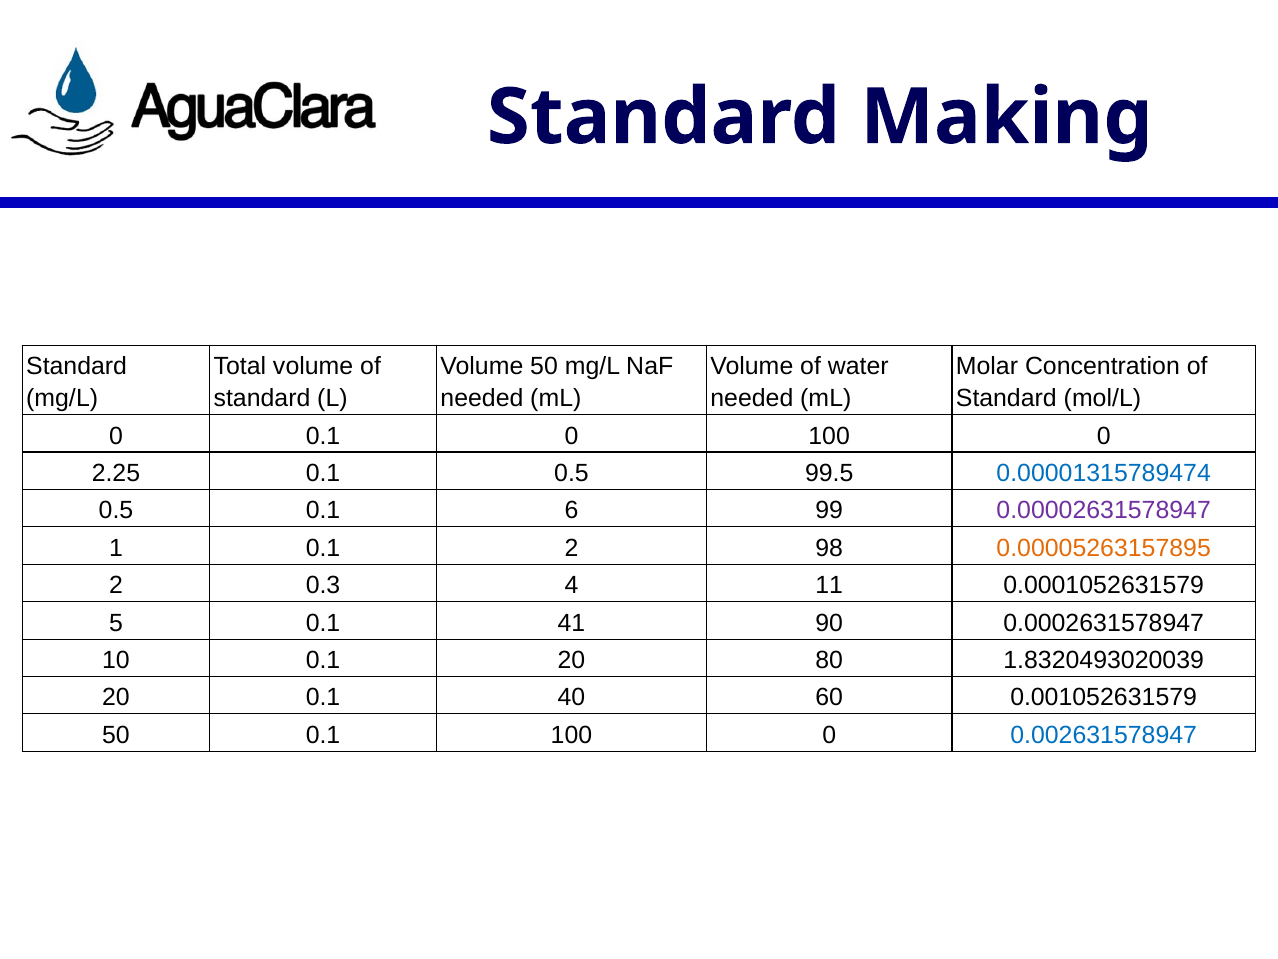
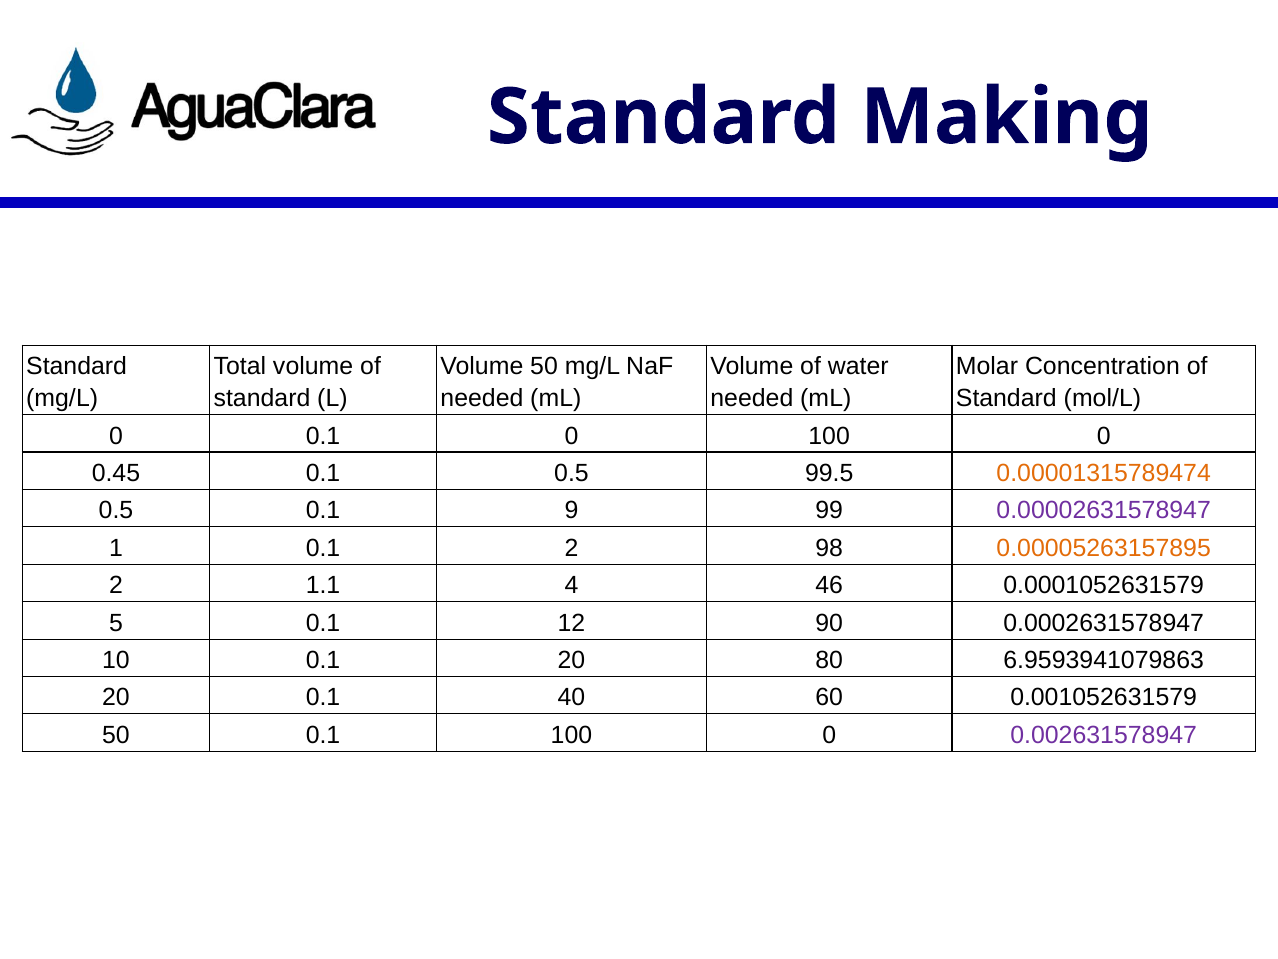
2.25: 2.25 -> 0.45 (116, 473)
0.00001315789474 colour: blue -> orange (1104, 473)
6: 6 -> 9 (571, 510)
0.3: 0.3 -> 1.1 (323, 585)
11: 11 -> 46 (829, 585)
41: 41 -> 12 (571, 623)
1.8320493020039: 1.8320493020039 -> 6.9593941079863 (1104, 660)
0.002631578947 colour: blue -> purple (1104, 735)
